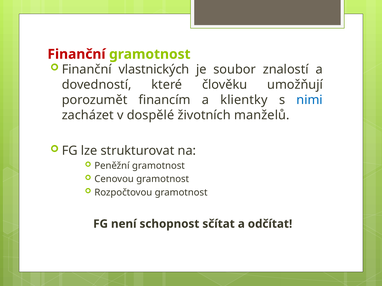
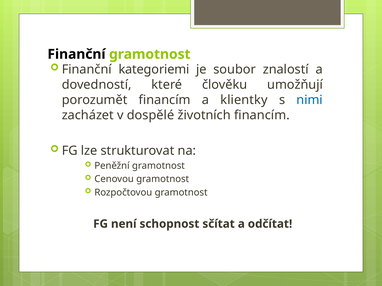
Finanční colour: red -> black (76, 54)
vlastnických: vlastnických -> kategoriemi (154, 69)
životních manželů: manželů -> financím (262, 115)
